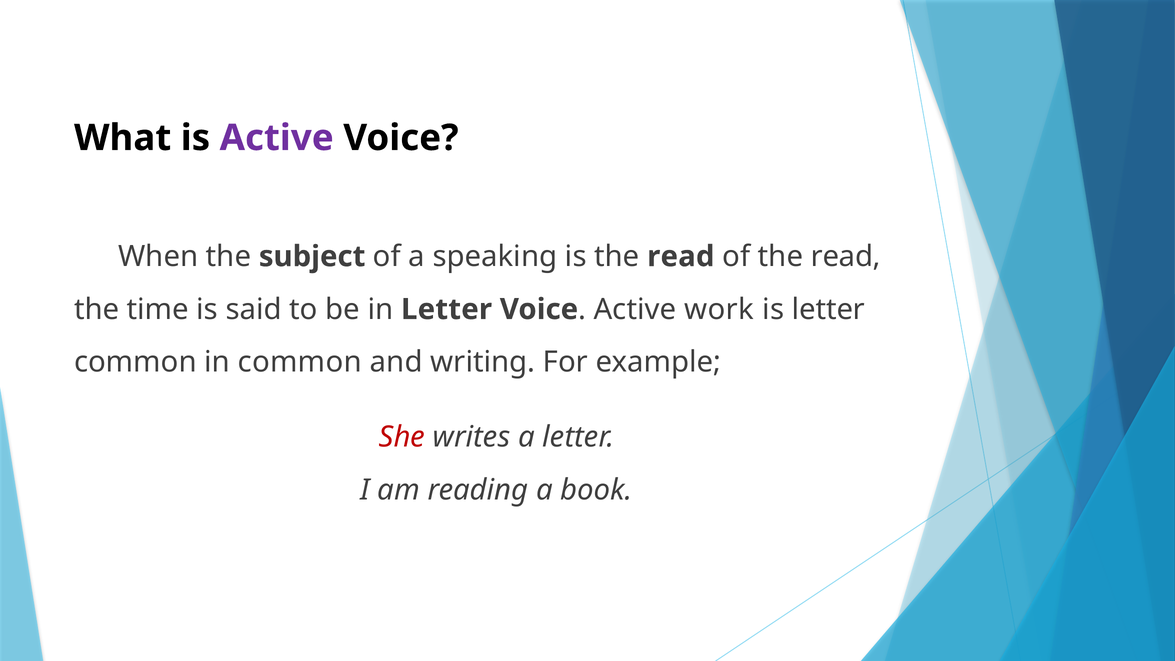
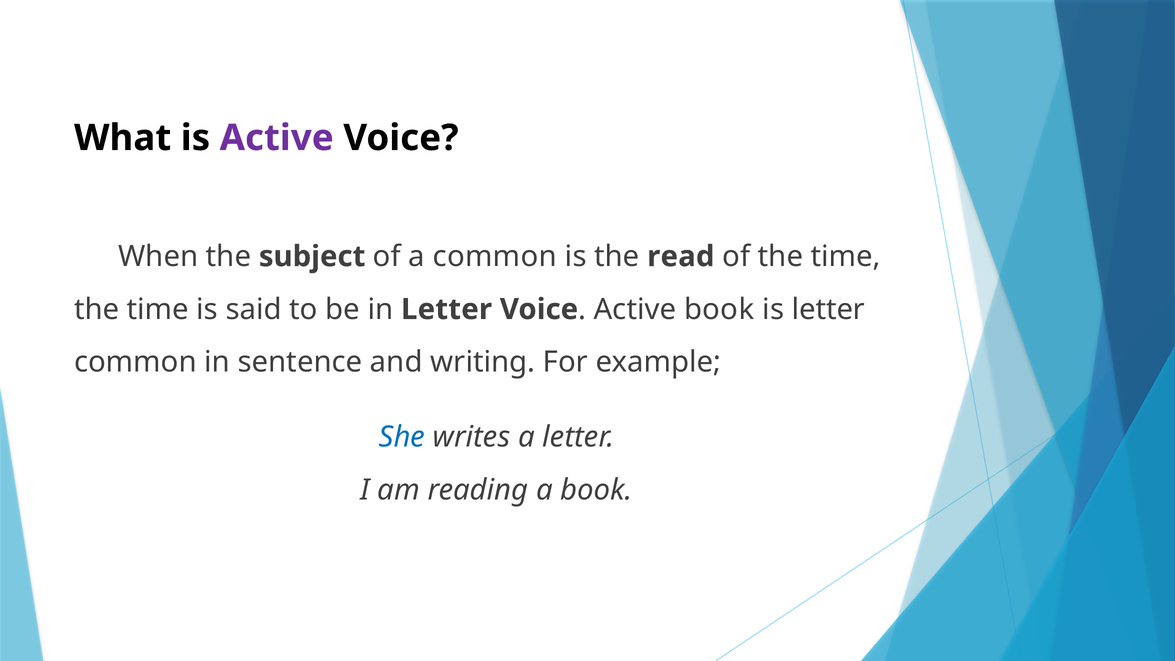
a speaking: speaking -> common (495, 256)
of the read: read -> time (846, 256)
Active work: work -> book (719, 309)
in common: common -> sentence (300, 362)
She colour: red -> blue (402, 437)
